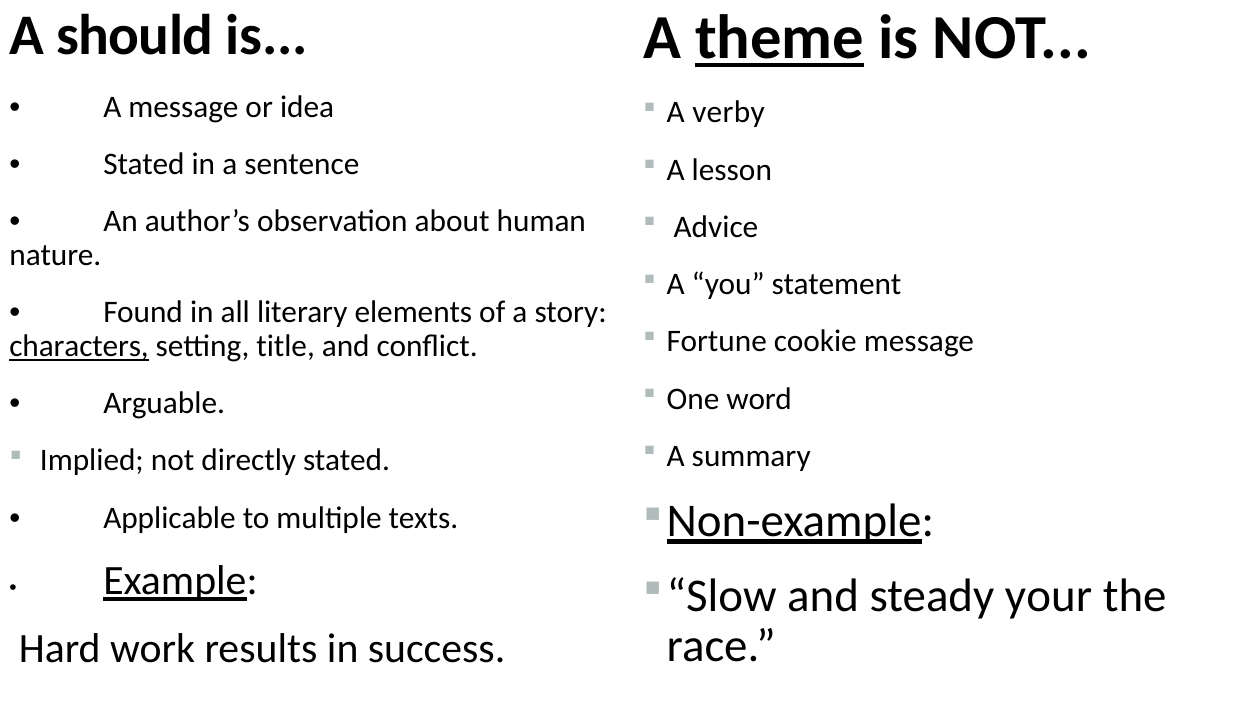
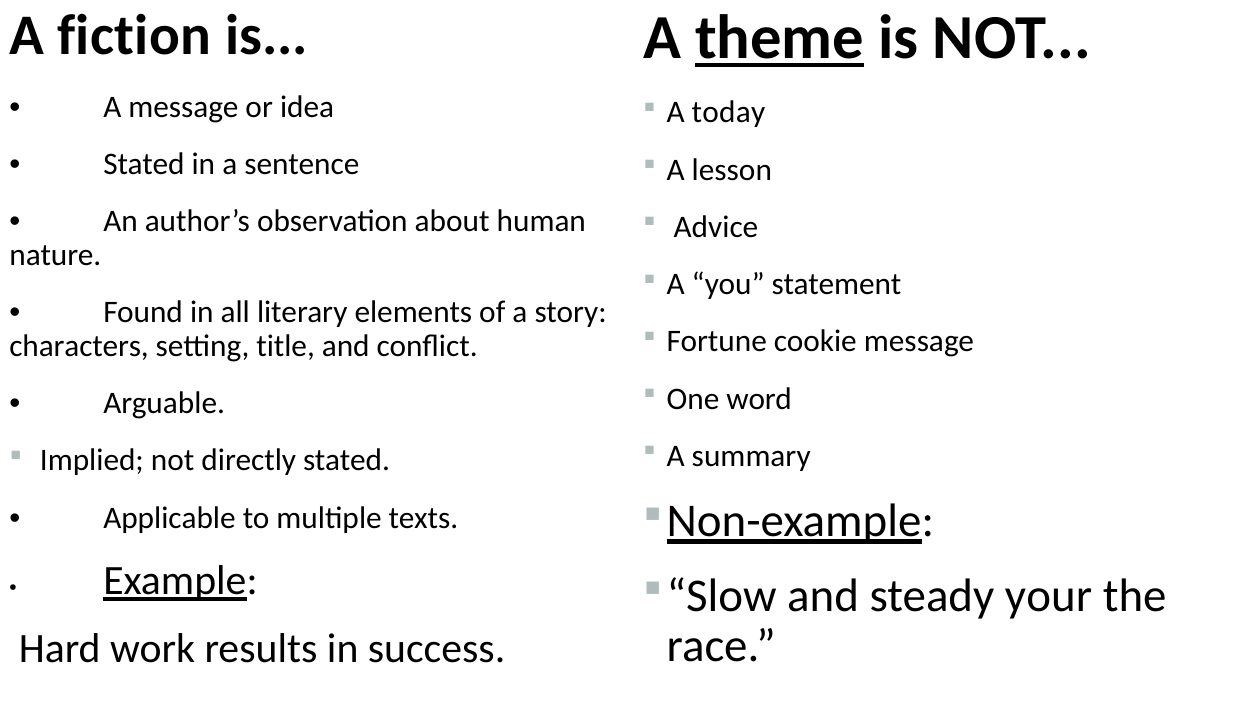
should: should -> fiction (134, 35)
verby: verby -> today (729, 113)
characters underline: present -> none (79, 346)
